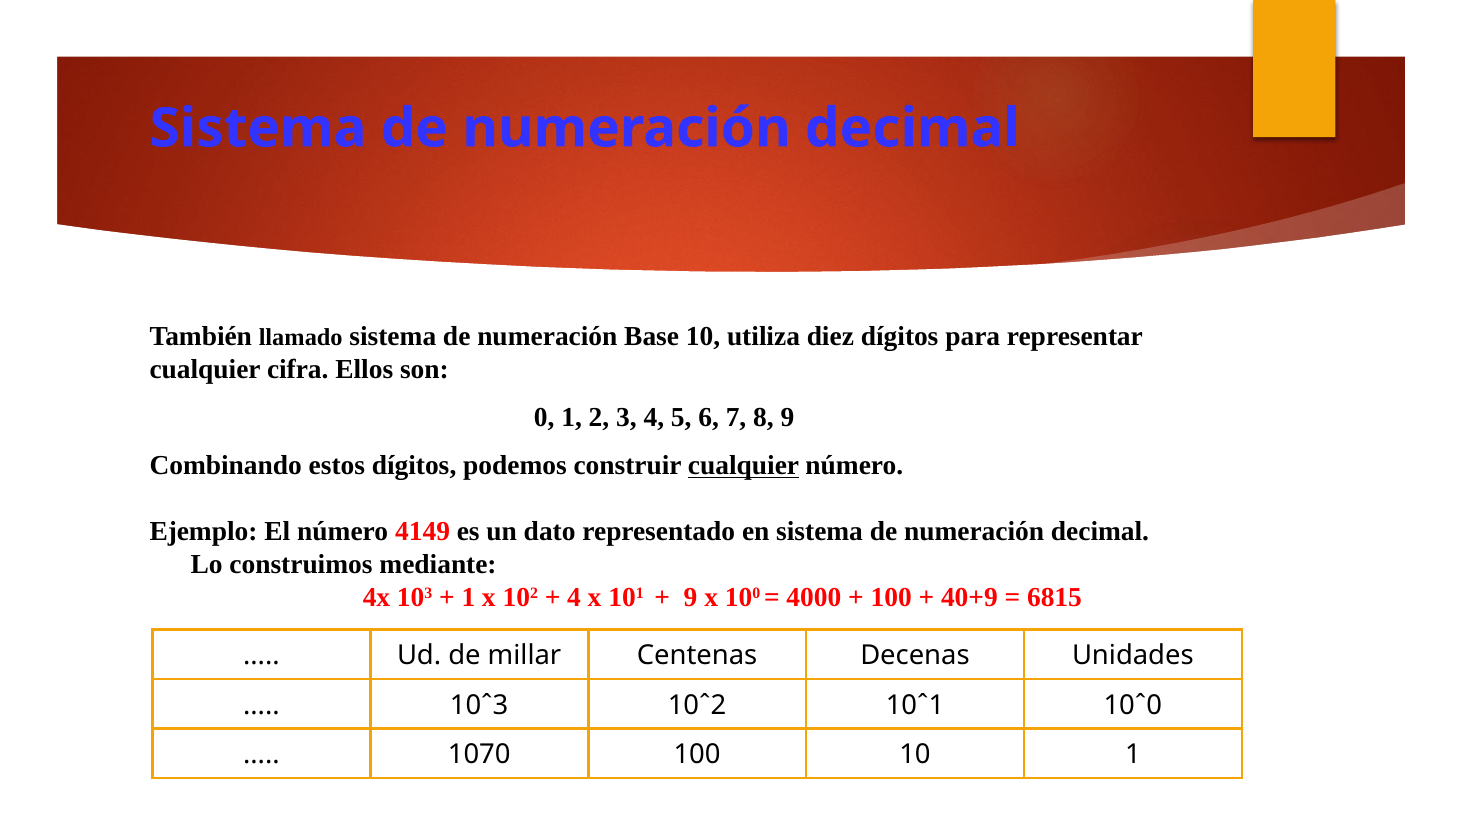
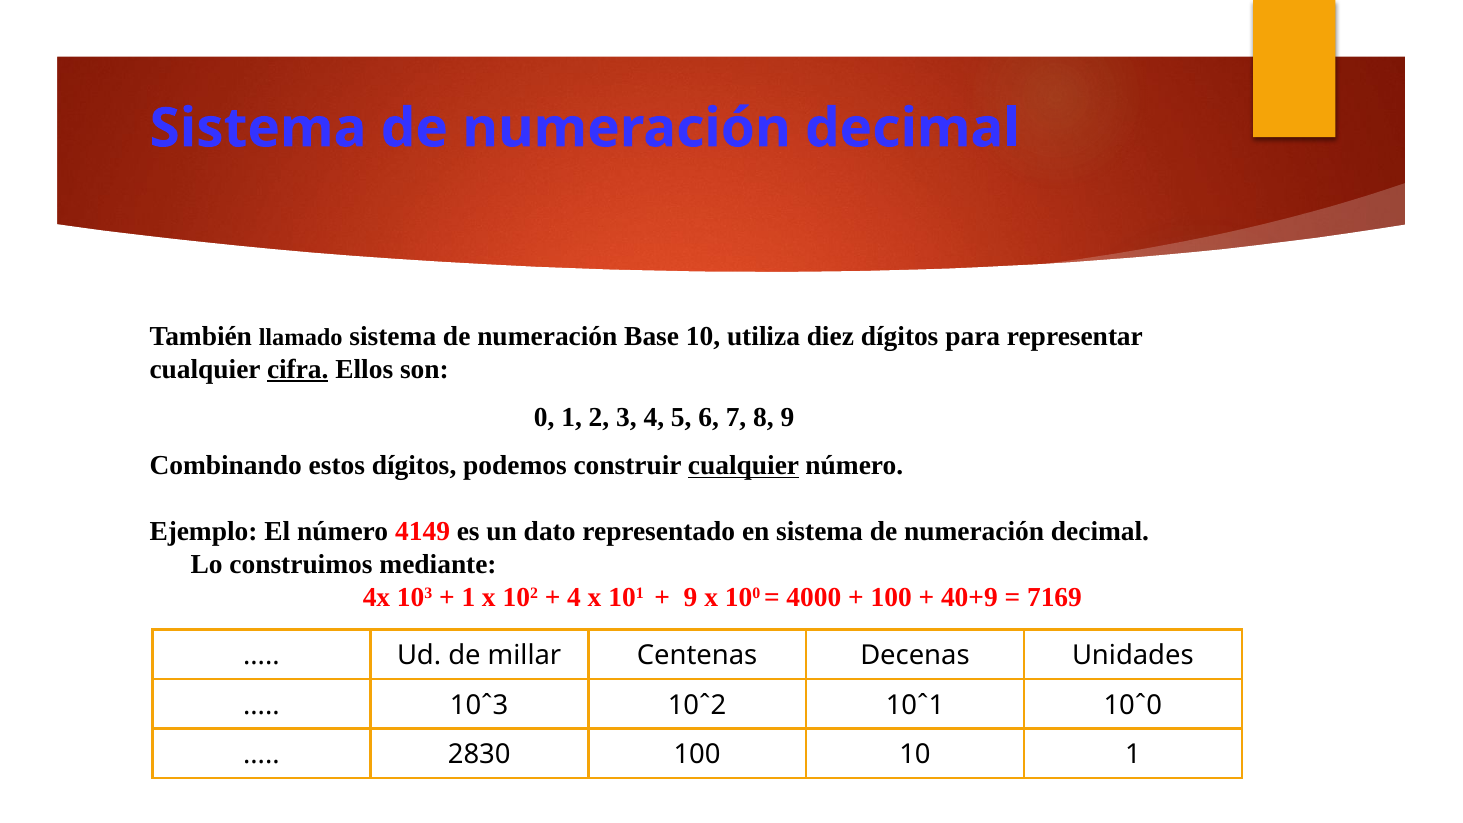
cifra underline: none -> present (298, 369)
6815: 6815 -> 7169 (1054, 597)
1070: 1070 -> 2830 (479, 755)
